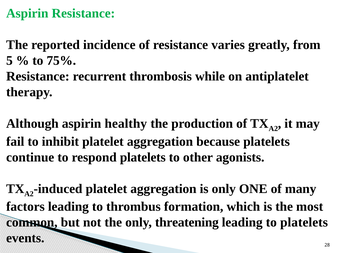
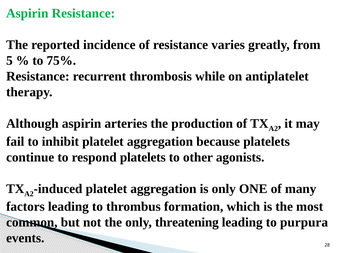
healthy: healthy -> arteries (126, 124)
to platelets: platelets -> purpura (304, 223)
